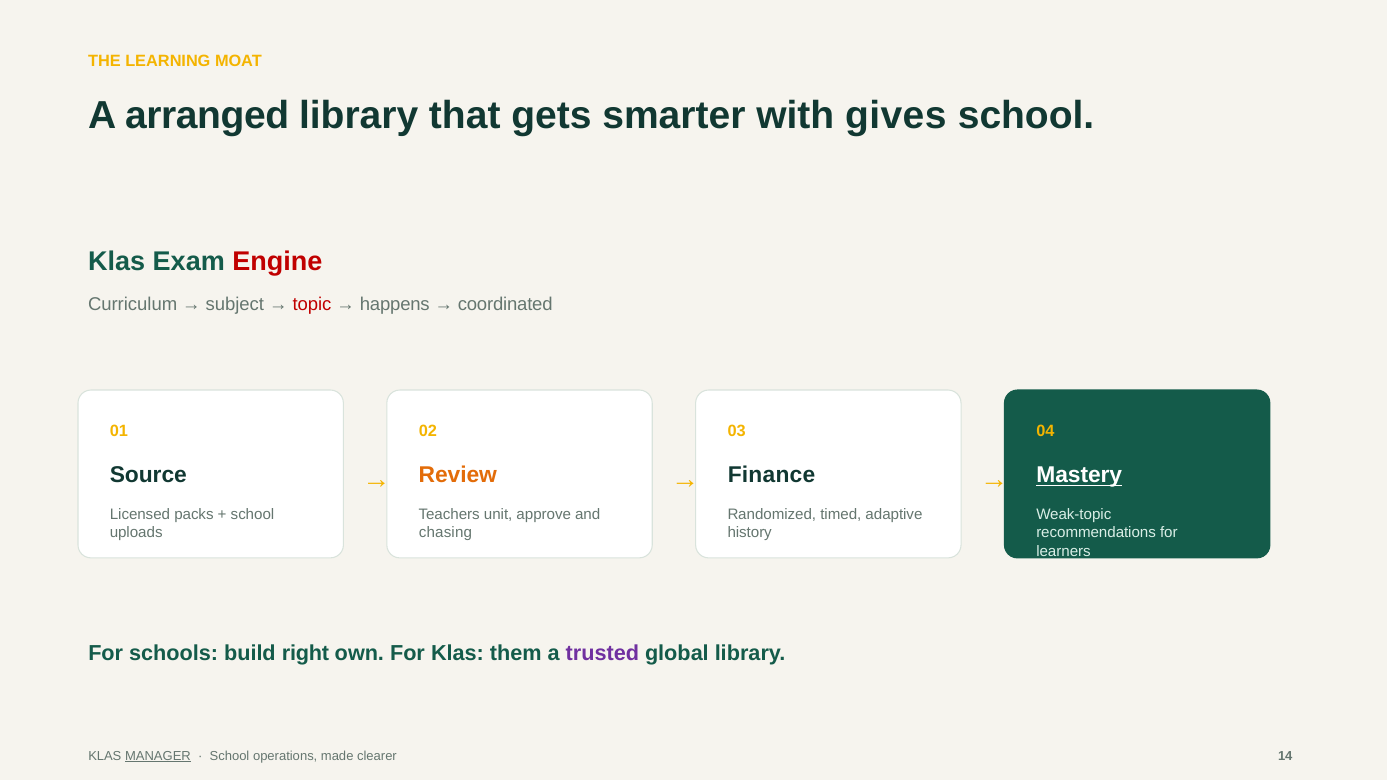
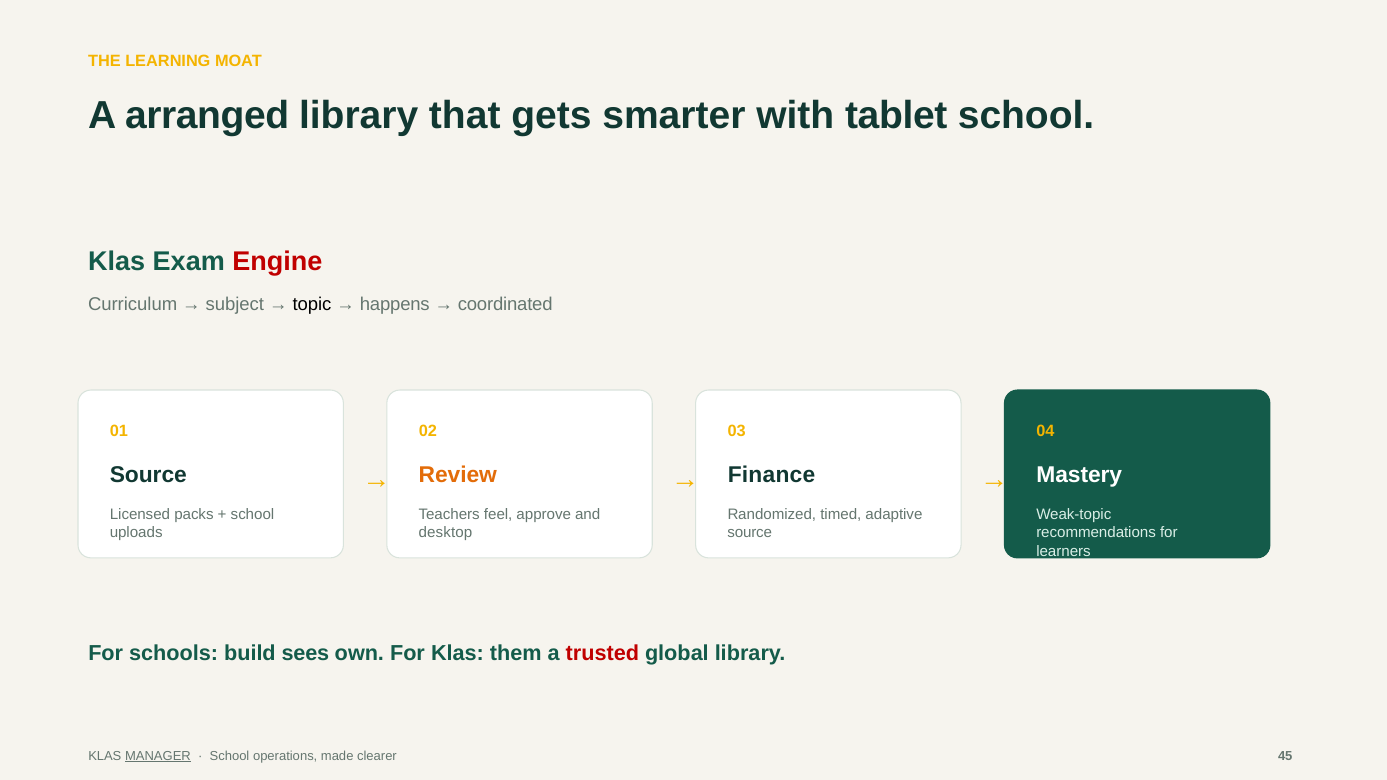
gives: gives -> tablet (896, 116)
topic colour: red -> black (312, 305)
Mastery underline: present -> none (1079, 475)
unit: unit -> feel (498, 515)
chasing: chasing -> desktop (445, 533)
history: history -> source (750, 533)
right: right -> sees (305, 654)
trusted colour: purple -> red (602, 654)
14: 14 -> 45 (1285, 756)
